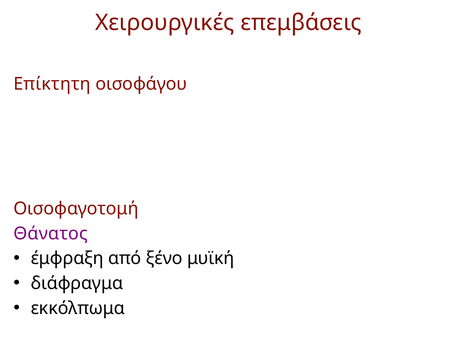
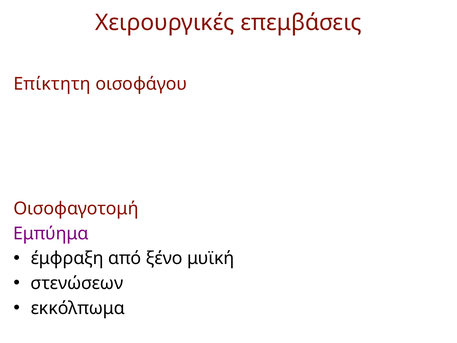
Θάνατος: Θάνατος -> Εμπύημα (51, 233)
διάφραγμα: διάφραγμα -> στενώσεων (77, 283)
